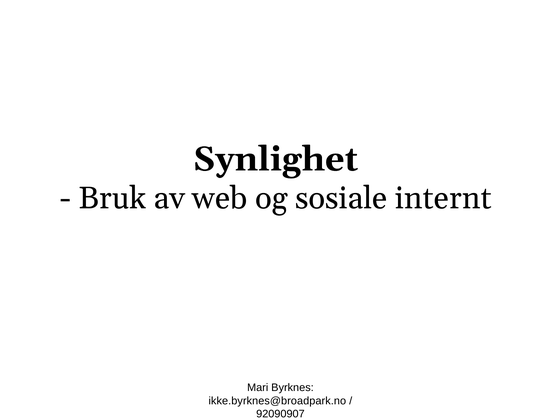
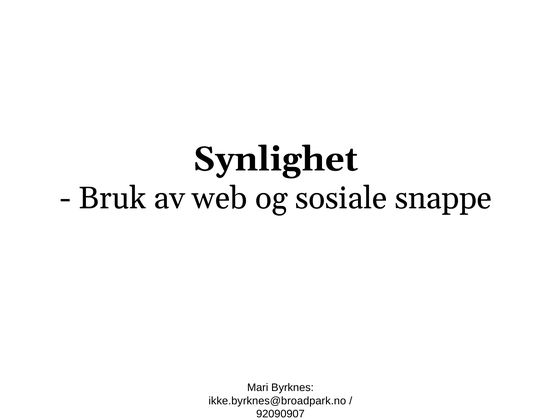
internt: internt -> snappe (443, 198)
